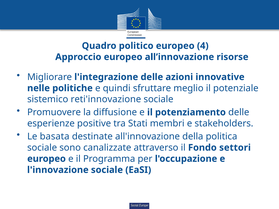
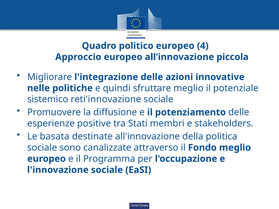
risorse: risorse -> piccola (233, 57)
Fondo settori: settori -> meglio (235, 148)
